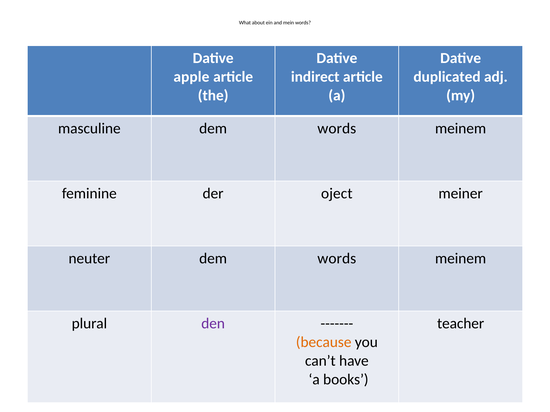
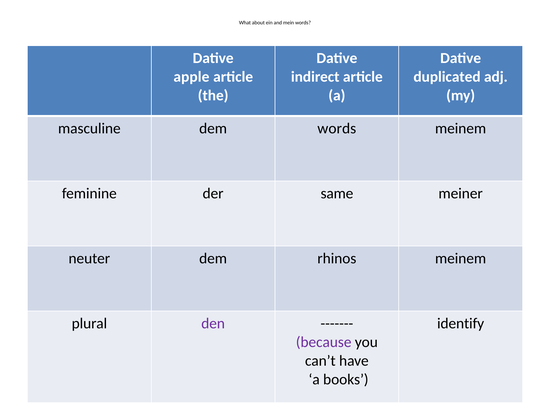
oject: oject -> same (337, 194)
neuter dem words: words -> rhinos (337, 259)
teacher: teacher -> identify (461, 324)
because colour: orange -> purple (324, 343)
